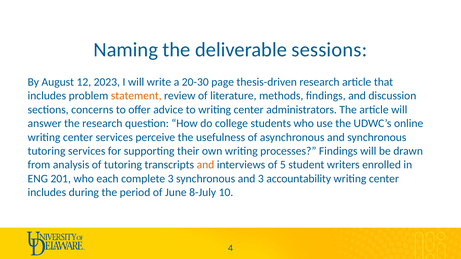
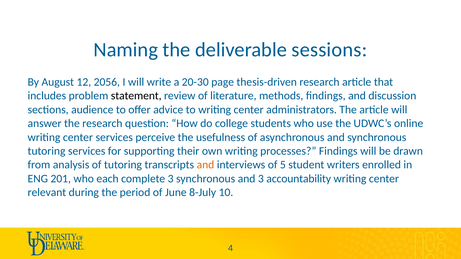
2023: 2023 -> 2056 (107, 82)
statement colour: orange -> black (136, 96)
concerns: concerns -> audience (92, 110)
includes: includes -> relevant (47, 193)
